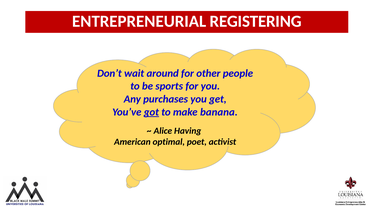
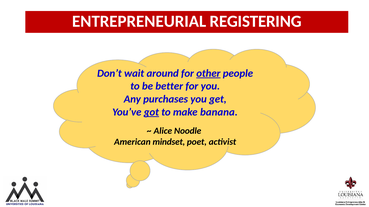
other underline: none -> present (208, 74)
sports: sports -> better (169, 86)
Having: Having -> Noodle (188, 131)
optimal: optimal -> mindset (169, 142)
